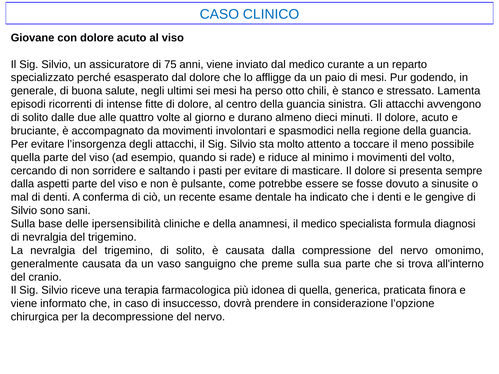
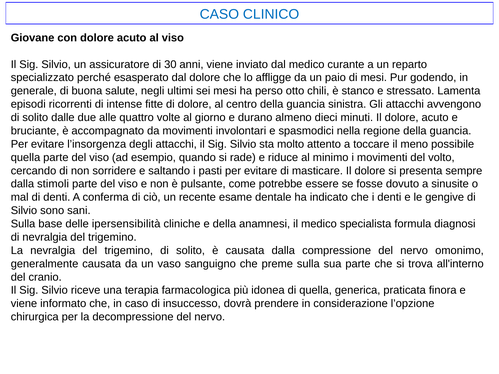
75: 75 -> 30 (170, 64)
aspetti: aspetti -> stimoli (53, 184)
